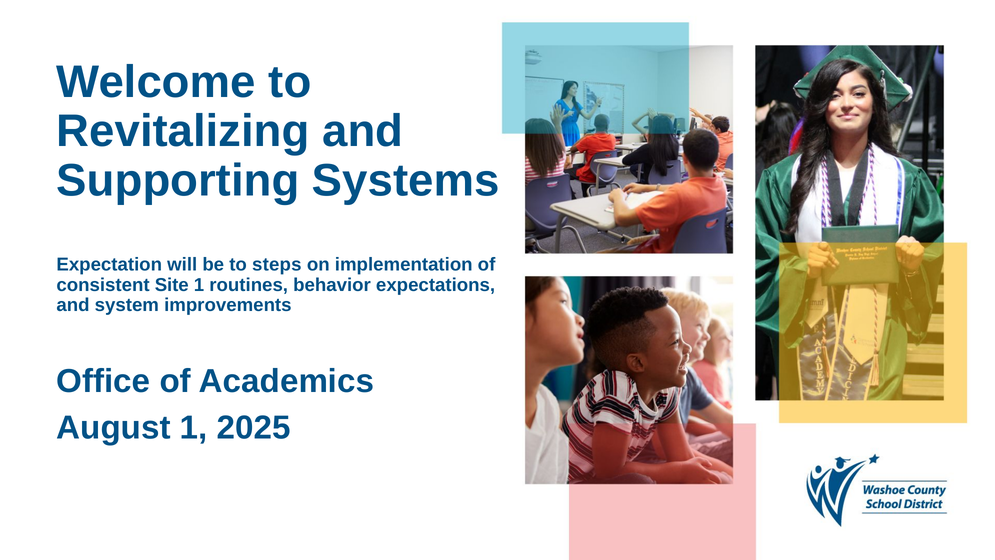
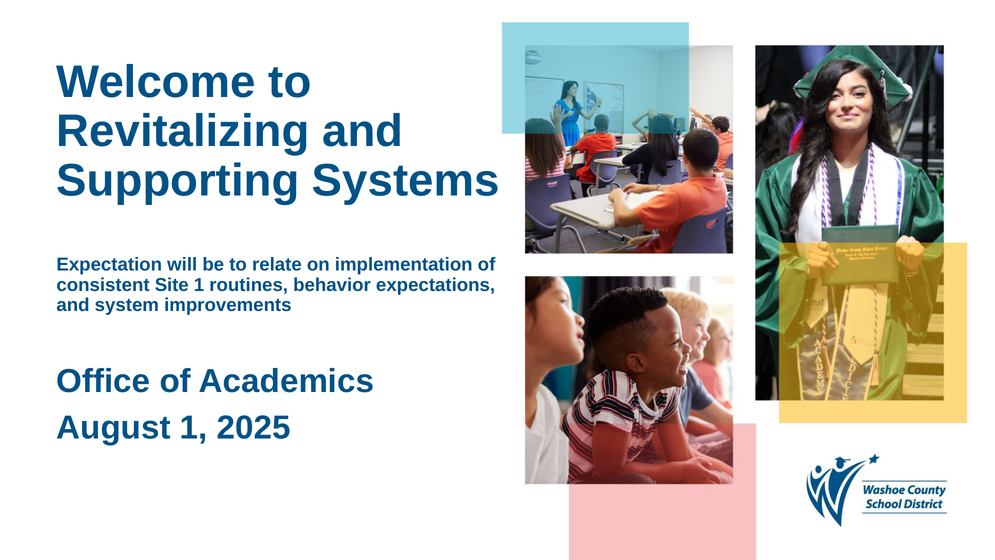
steps: steps -> relate (277, 265)
